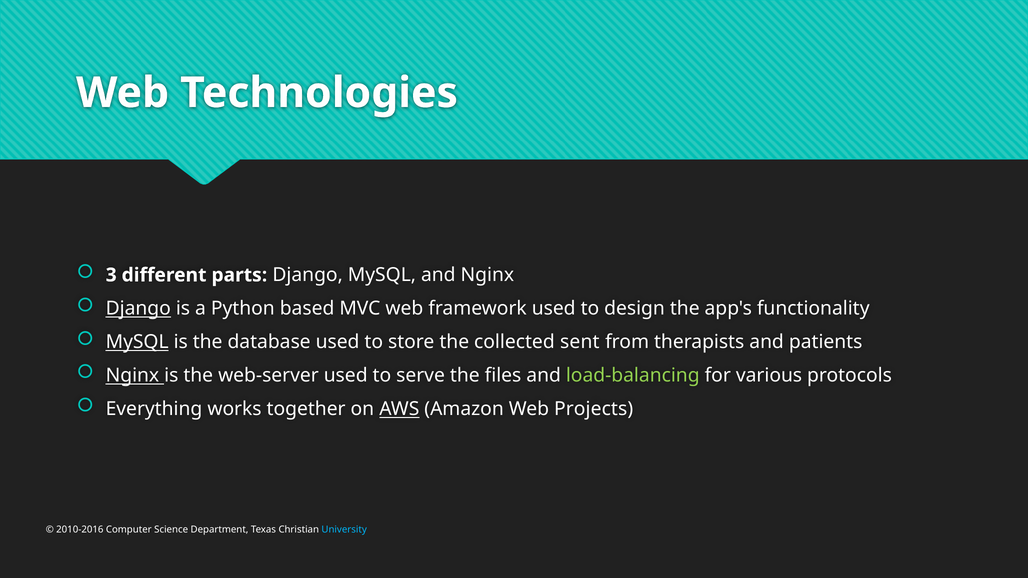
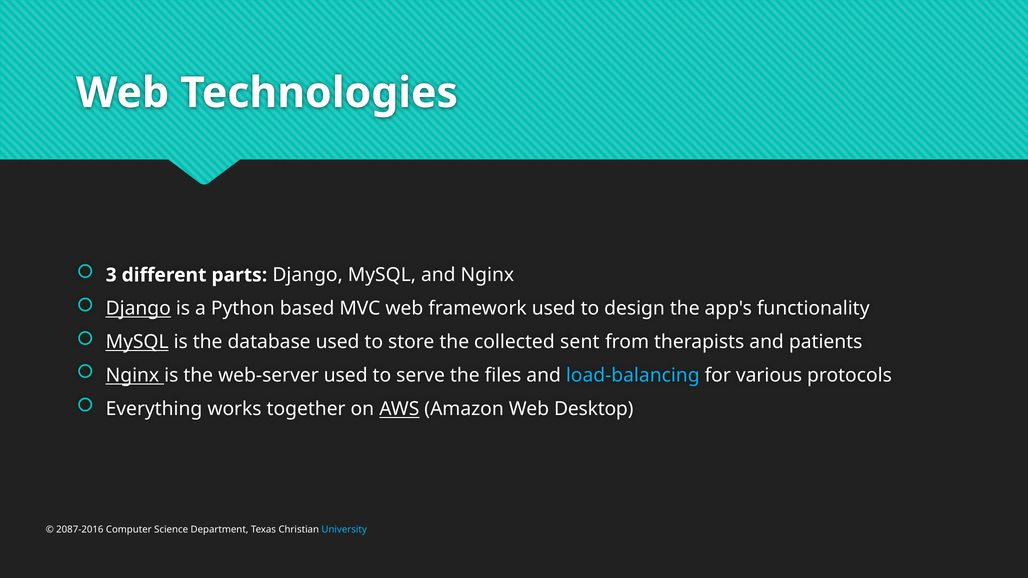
load-balancing colour: light green -> light blue (633, 375)
Projects: Projects -> Desktop (594, 409)
2010-2016: 2010-2016 -> 2087-2016 (80, 530)
